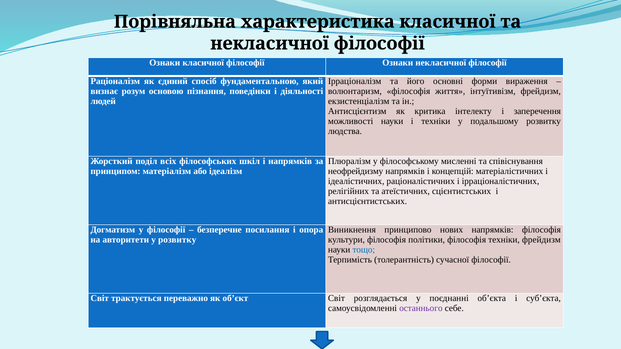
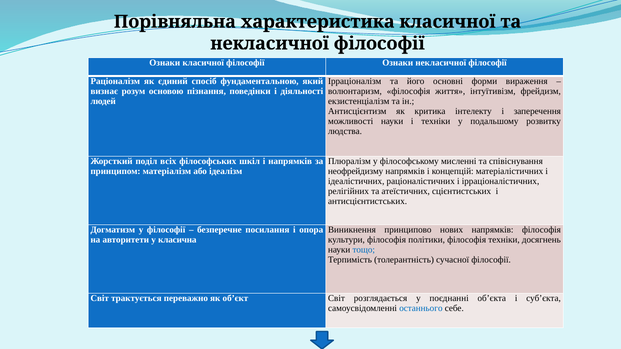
у розвитку: розвитку -> класична (177, 240)
техніки фрейдизм: фрейдизм -> досягнень (541, 240)
останнього colour: purple -> blue (421, 309)
